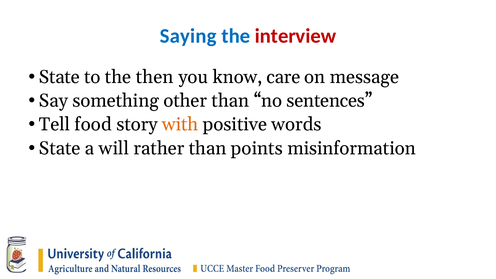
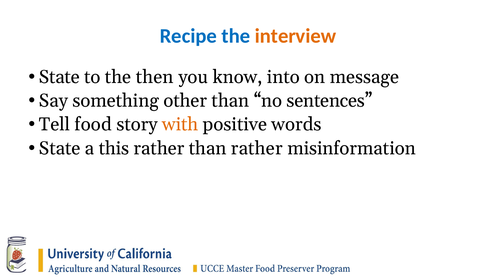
Saying: Saying -> Recipe (188, 36)
interview colour: red -> orange (296, 36)
care: care -> into (283, 77)
will: will -> this (114, 148)
than points: points -> rather (257, 148)
